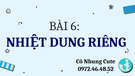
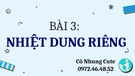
6: 6 -> 3 (75, 26)
